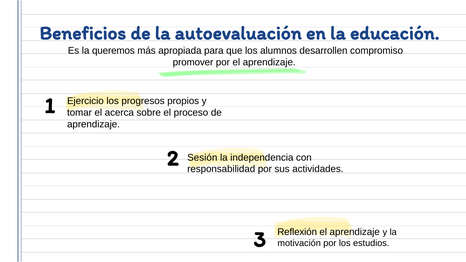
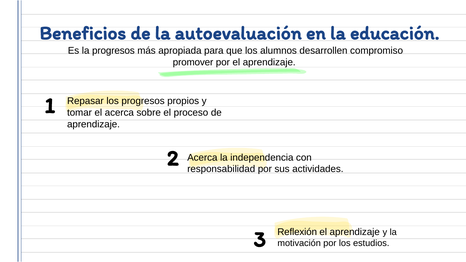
la queremos: queremos -> progresos (113, 51)
Ejercicio: Ejercicio -> Repasar (85, 101)
Sesión: Sesión -> Acerca (202, 158)
